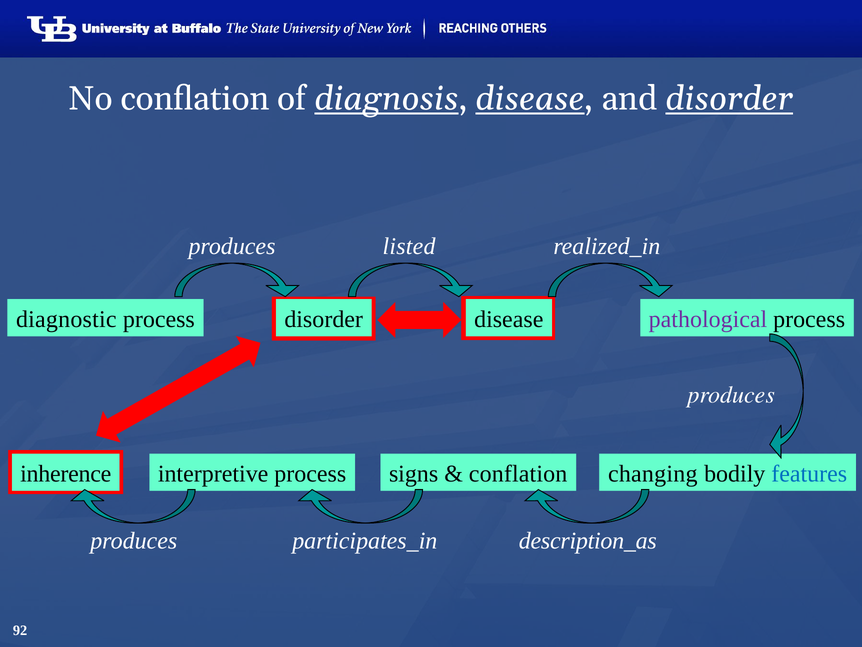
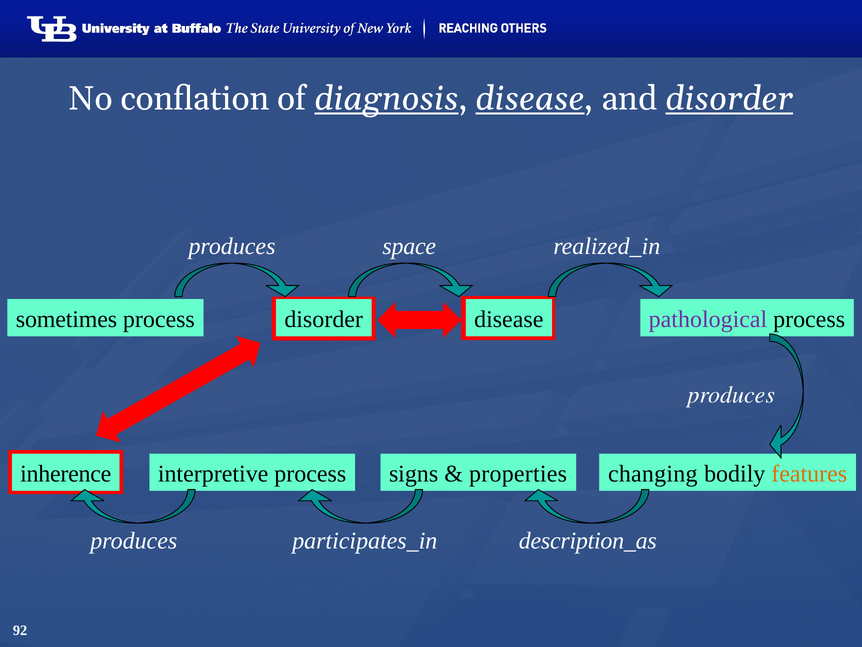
listed: listed -> space (409, 246)
diagnostic: diagnostic -> sometimes (66, 319)
conflation: conflation -> properties (518, 474)
features colour: blue -> orange (809, 474)
